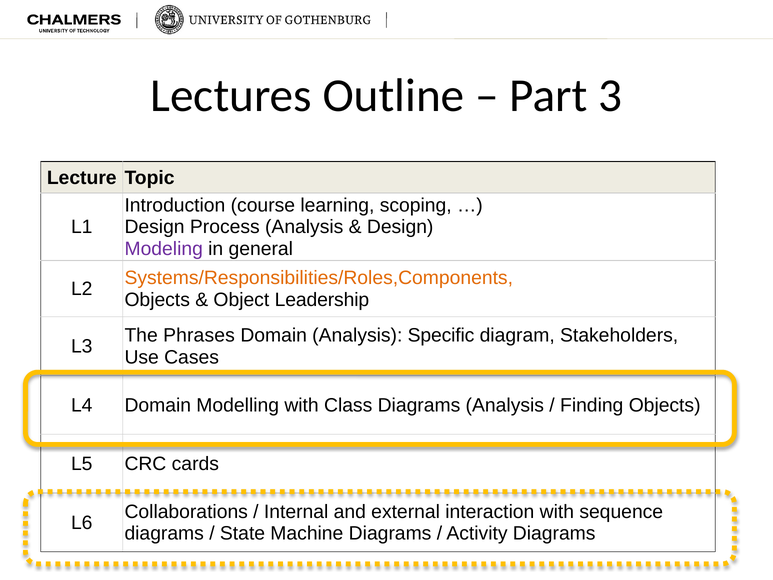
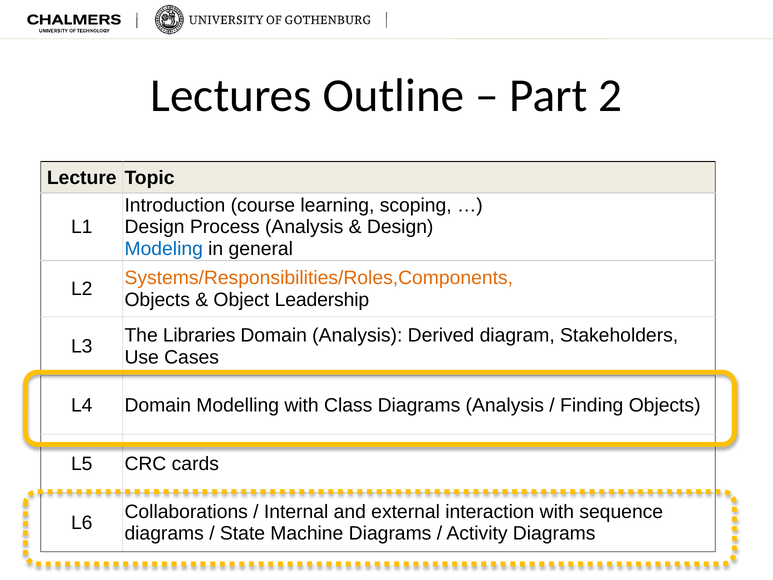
3: 3 -> 2 (610, 95)
Modeling colour: purple -> blue (164, 249)
Phrases: Phrases -> Libraries (199, 335)
Specific: Specific -> Derived (441, 335)
